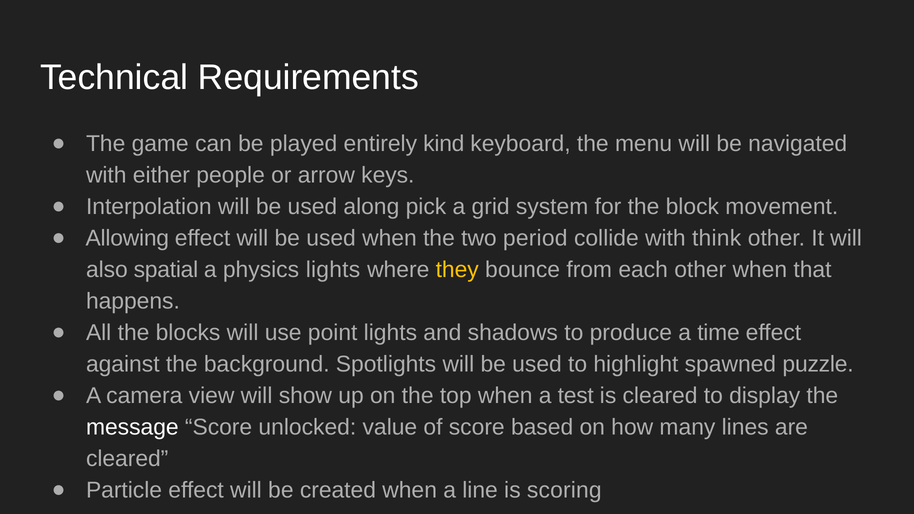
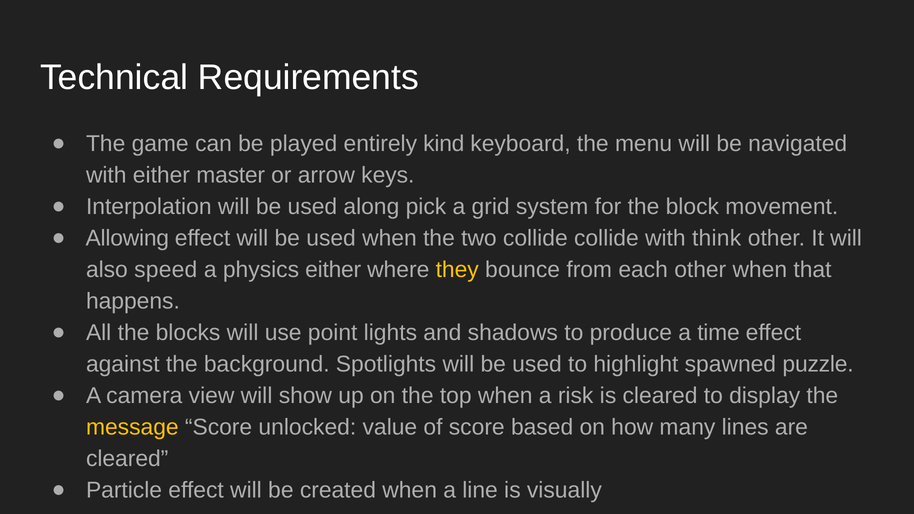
people: people -> master (231, 175)
two period: period -> collide (535, 238)
spatial: spatial -> speed (166, 270)
physics lights: lights -> either (333, 270)
test: test -> risk (576, 396)
message colour: white -> yellow (132, 427)
scoring: scoring -> visually (564, 490)
